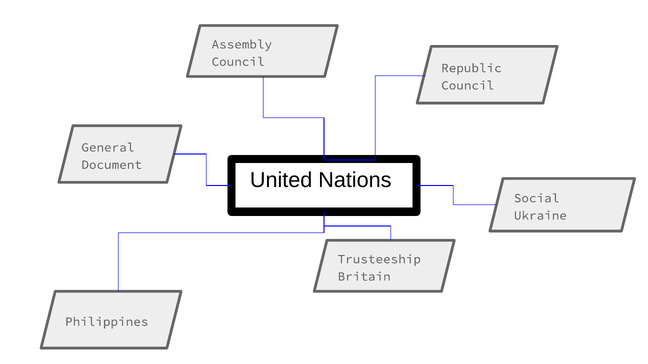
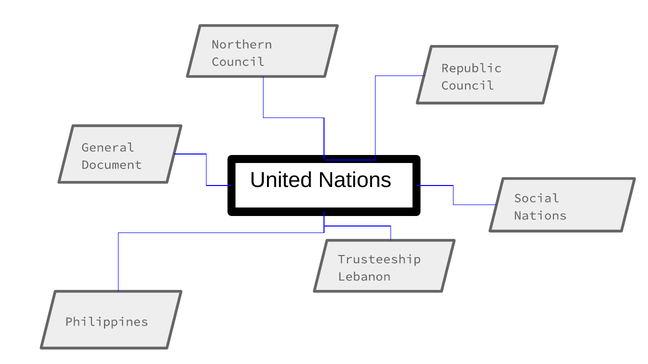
Assembly: Assembly -> Northern (242, 44)
Ukraine: Ukraine -> Nations (540, 216)
Britain: Britain -> Lebanon (364, 277)
